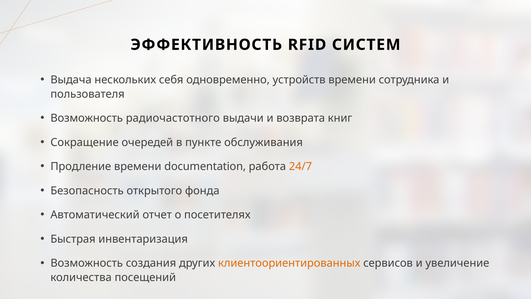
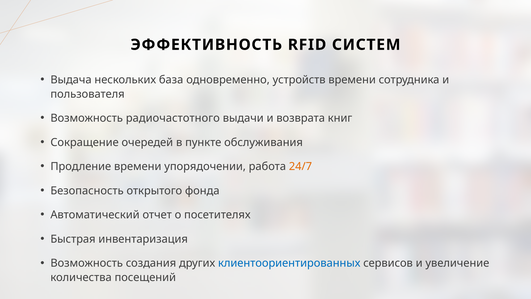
себя: себя -> база (171, 80)
documentation: documentation -> упорядочении (205, 166)
клиентоориентированных colour: orange -> blue (289, 263)
